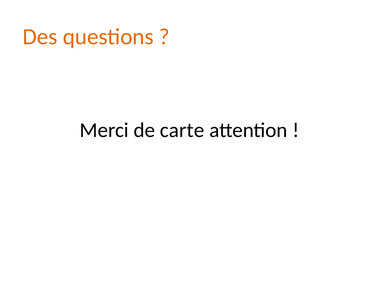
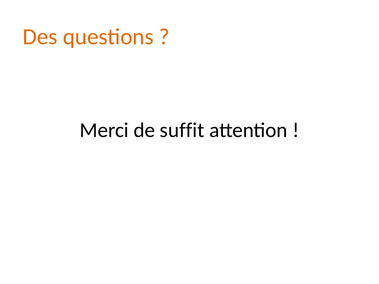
carte: carte -> suffit (182, 130)
